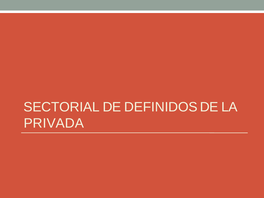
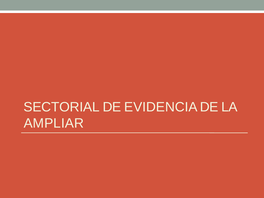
DEFINIDOS: DEFINIDOS -> EVIDENCIA (161, 107)
PRIVADA: PRIVADA -> AMPLIAR (54, 123)
